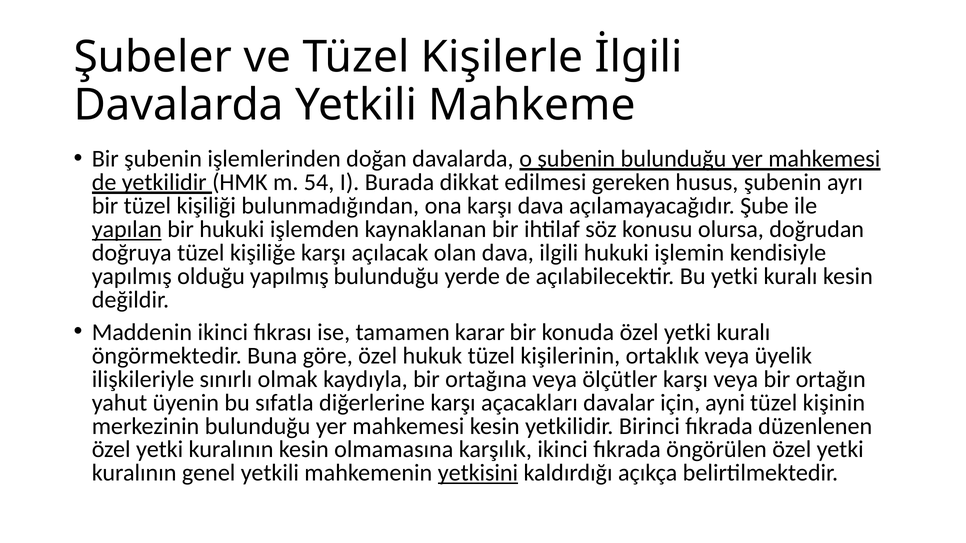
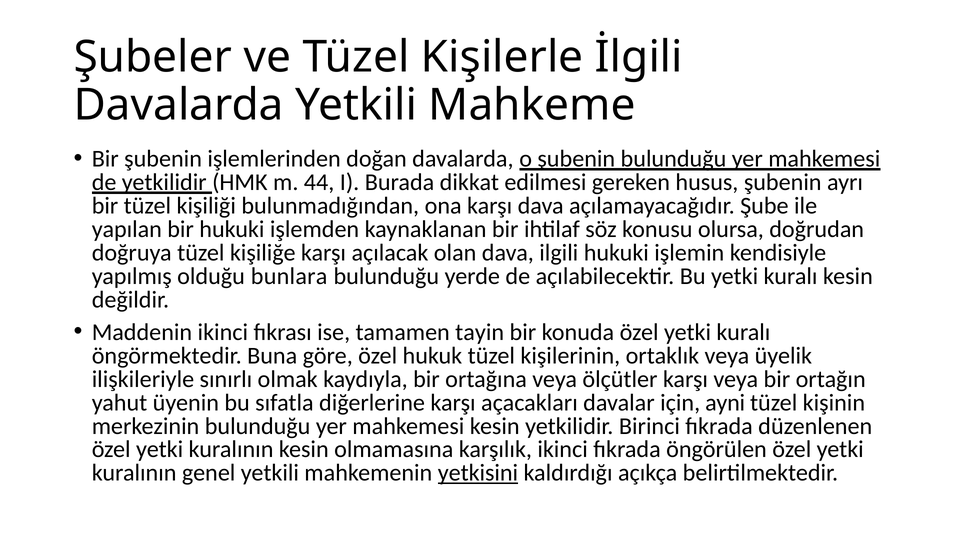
54: 54 -> 44 (319, 183)
yapılan underline: present -> none (127, 229)
olduğu yapılmış: yapılmış -> bunlara (289, 276)
karar: karar -> tayin (480, 332)
